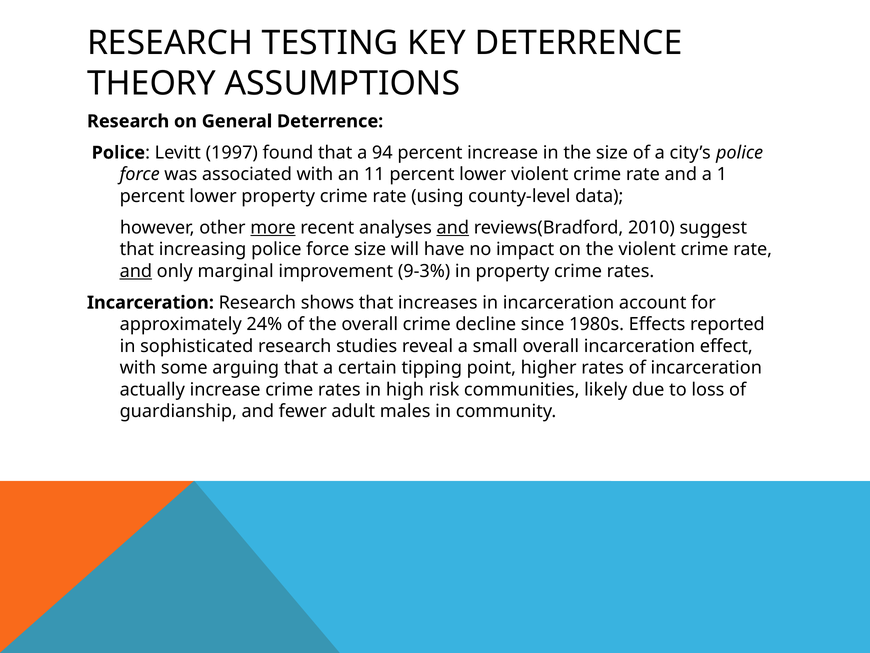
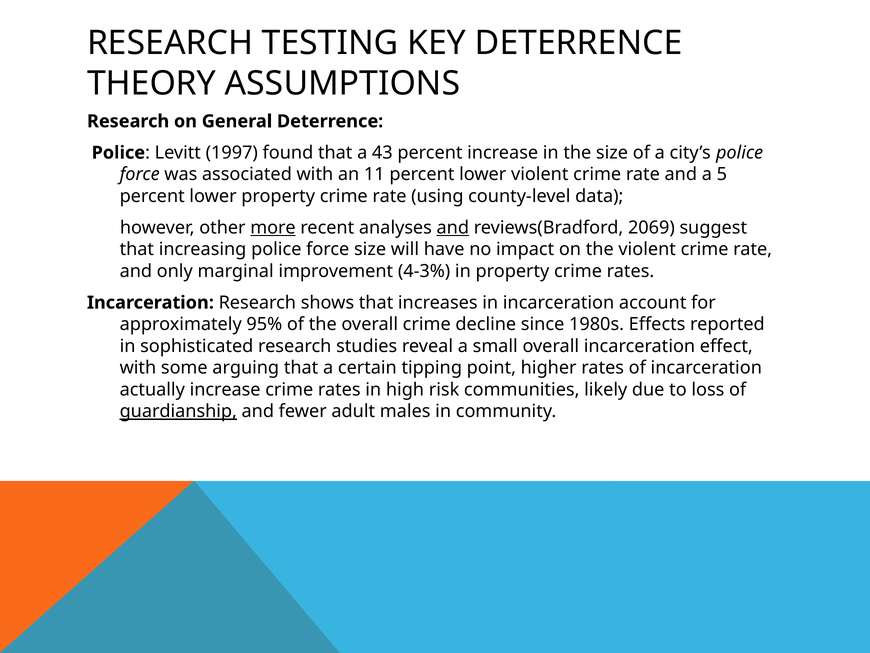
94: 94 -> 43 (382, 153)
1: 1 -> 5 (722, 174)
2010: 2010 -> 2069 (651, 228)
and underline: present -> none (136, 271)
9-3%: 9-3% -> 4-3% (424, 271)
24%: 24% -> 95% (264, 324)
guardianship underline: none -> present (178, 411)
